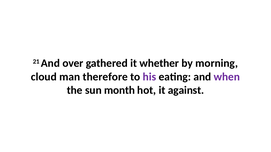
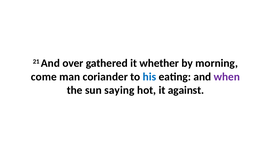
cloud: cloud -> come (44, 77)
therefore: therefore -> coriander (105, 77)
his colour: purple -> blue (149, 77)
month: month -> saying (119, 91)
